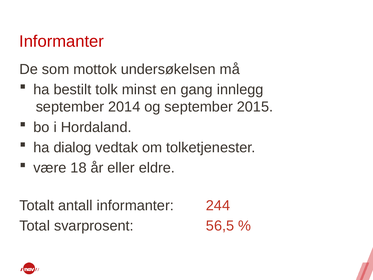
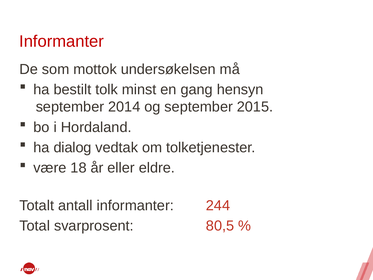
innlegg: innlegg -> hensyn (240, 89)
56,5: 56,5 -> 80,5 (220, 226)
